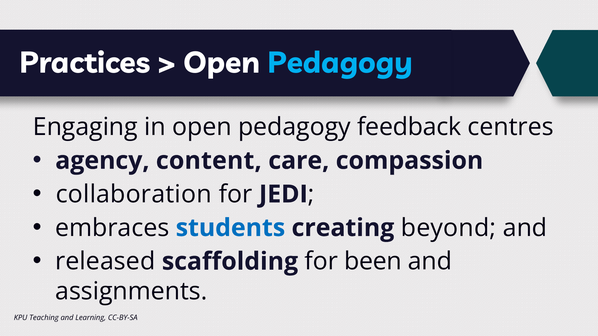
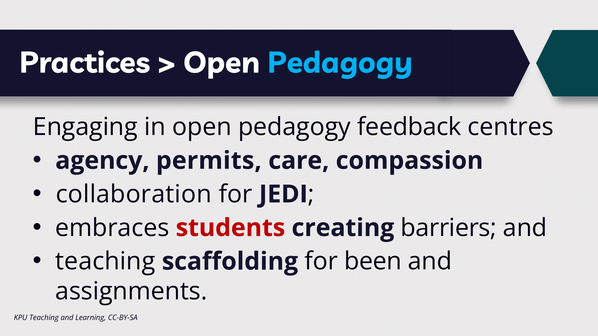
content: content -> permits (209, 161)
students colour: blue -> red (230, 228)
beyond: beyond -> barriers (449, 228)
released: released -> teaching (105, 262)
